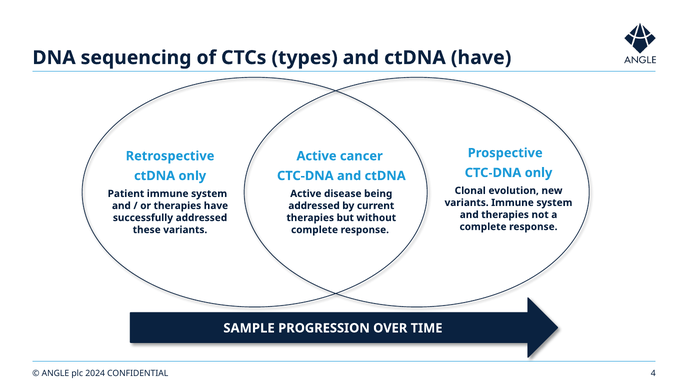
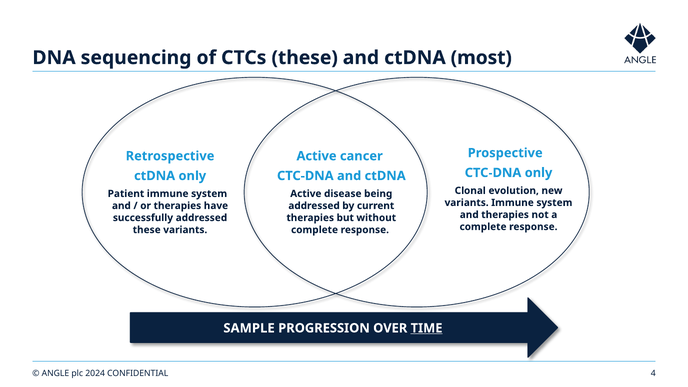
CTCs types: types -> these (305, 58)
ctDNA have: have -> most (481, 58)
TIME underline: none -> present (427, 328)
